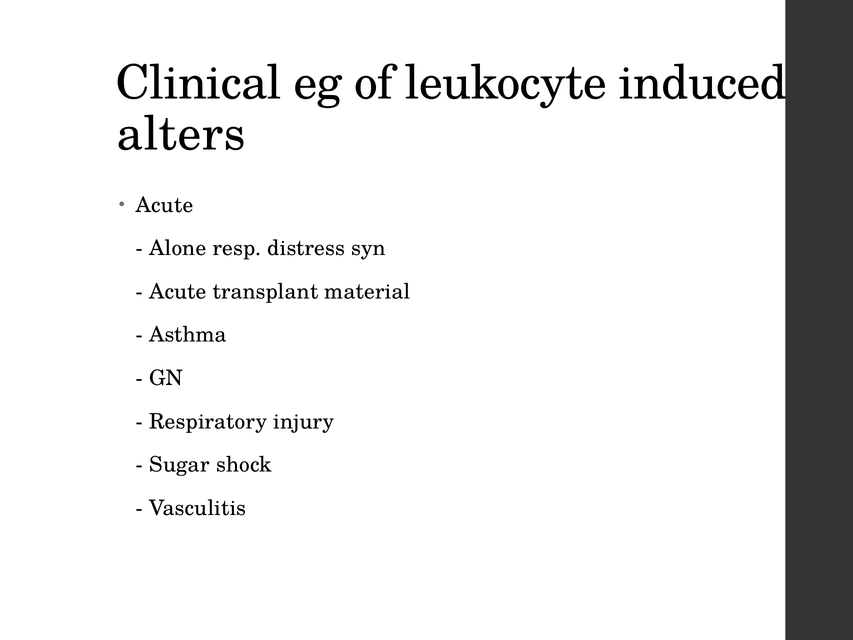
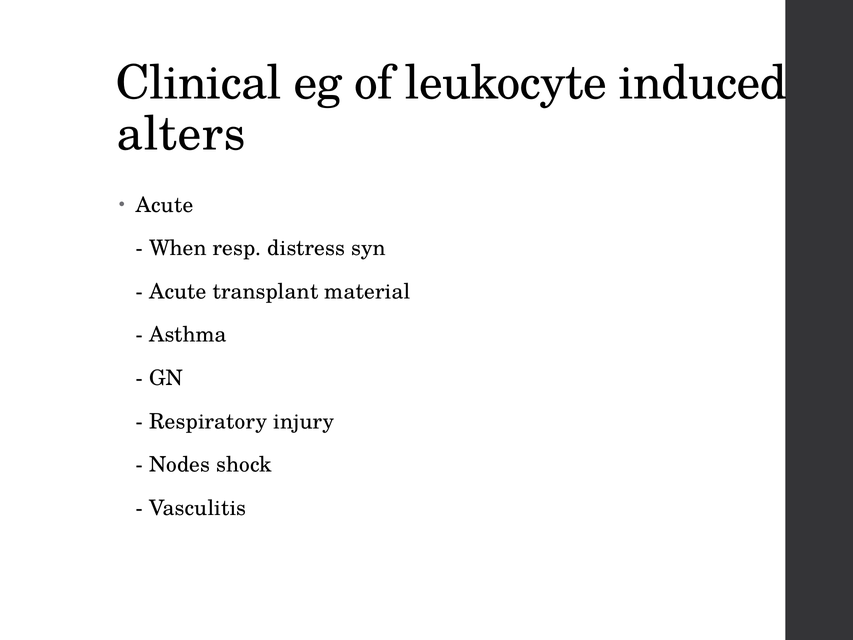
Alone: Alone -> When (178, 248)
Sugar: Sugar -> Nodes (180, 465)
